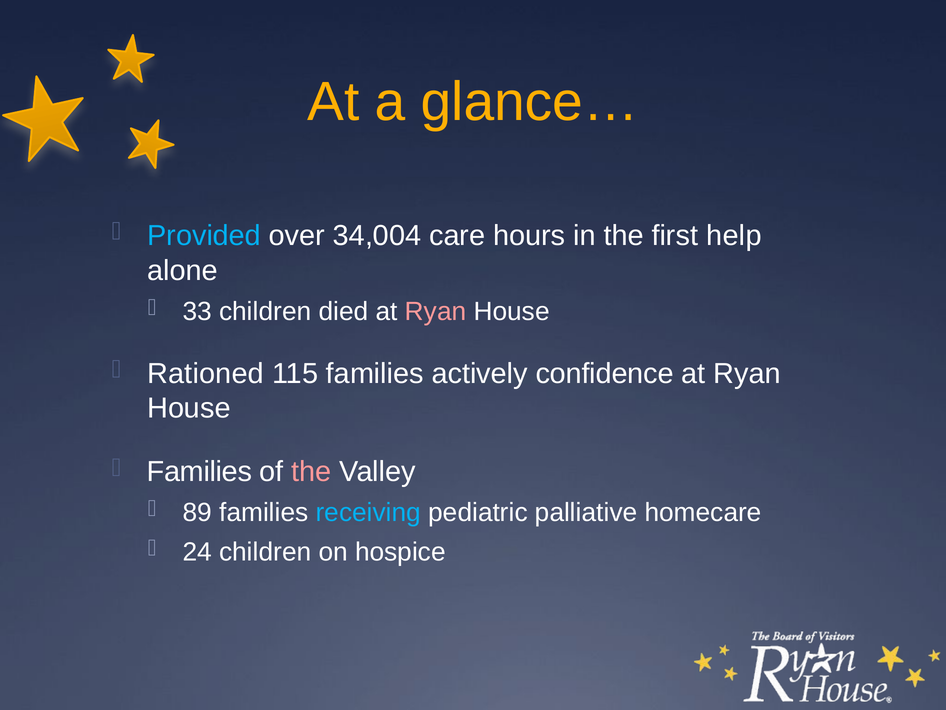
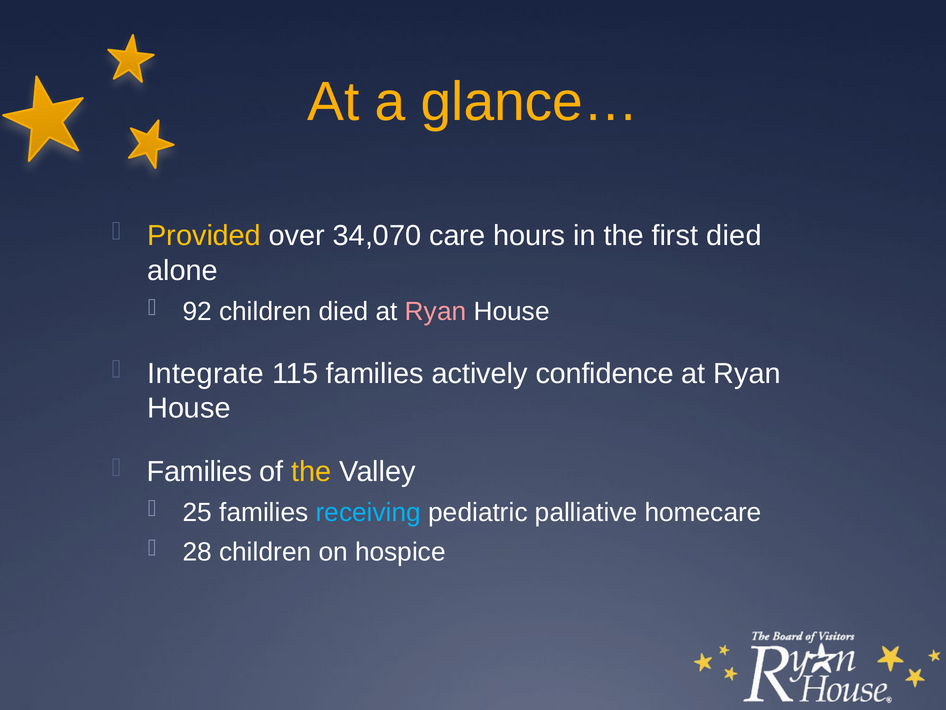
Provided colour: light blue -> yellow (204, 236)
34,004: 34,004 -> 34,070 (377, 236)
first help: help -> died (734, 236)
33: 33 -> 92 (197, 311)
Rationed: Rationed -> Integrate (206, 373)
the colour: pink -> yellow (311, 472)
89: 89 -> 25 (197, 512)
24: 24 -> 28 (197, 552)
